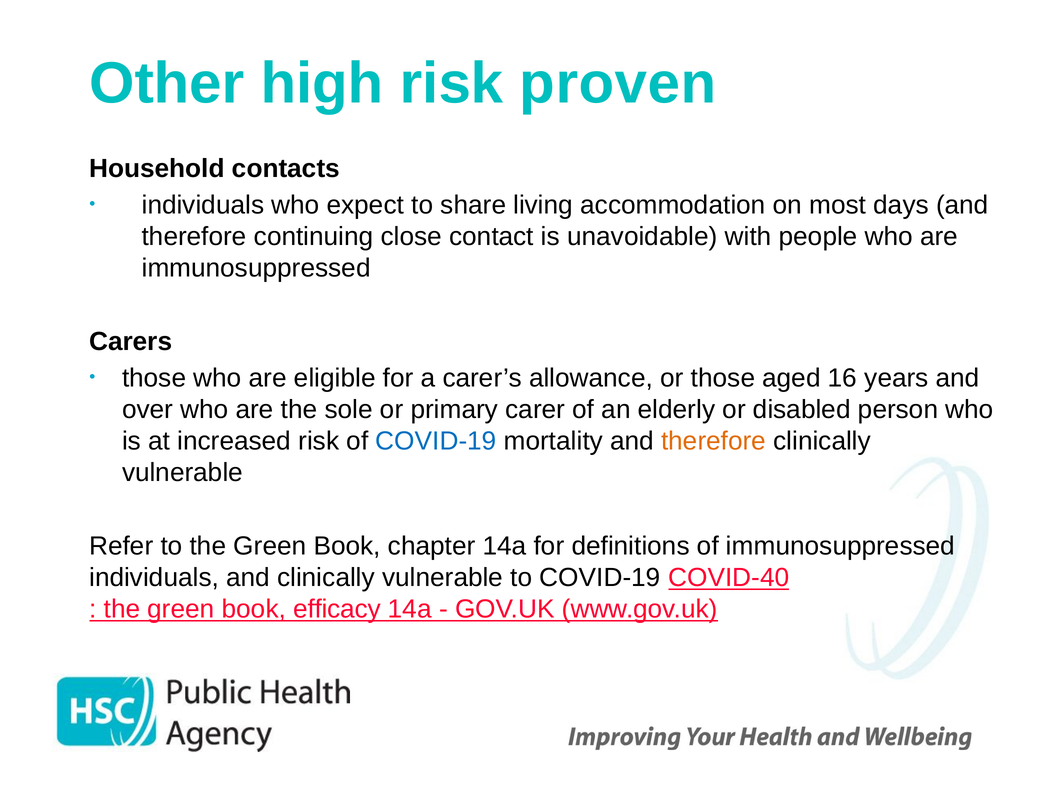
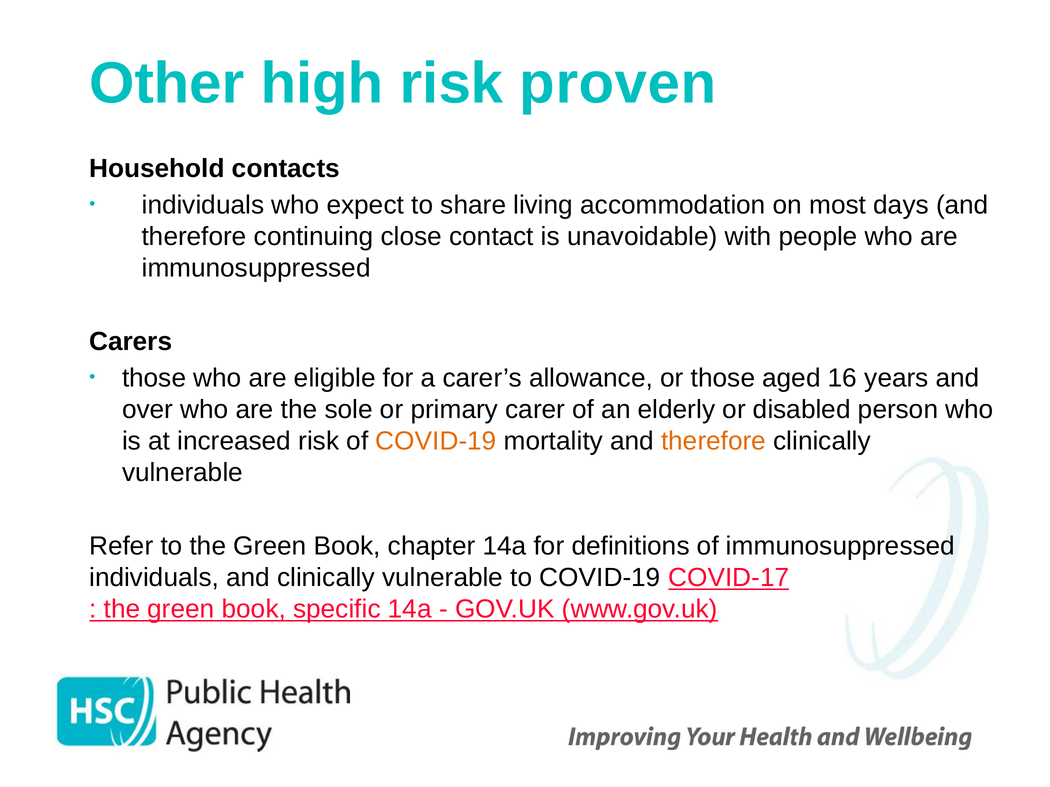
COVID-19 colour: blue -> orange (436, 442)
COVID-40: COVID-40 -> COVID-17 (729, 578)
efficacy: efficacy -> specific (337, 610)
